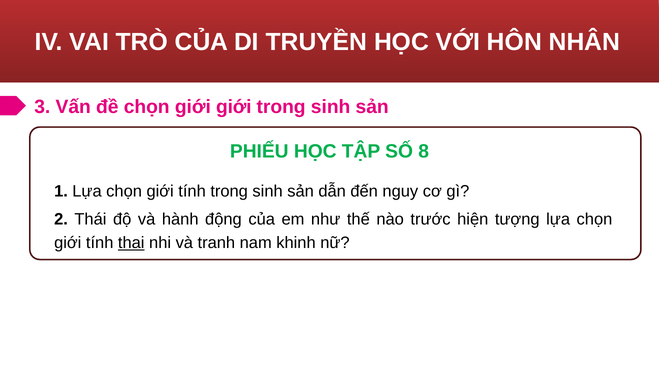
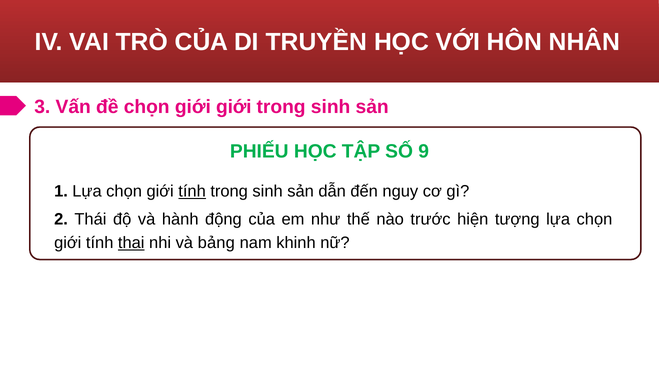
8: 8 -> 9 (424, 151)
tính underline: none -> present (192, 191)
tranh: tranh -> bảng (216, 243)
